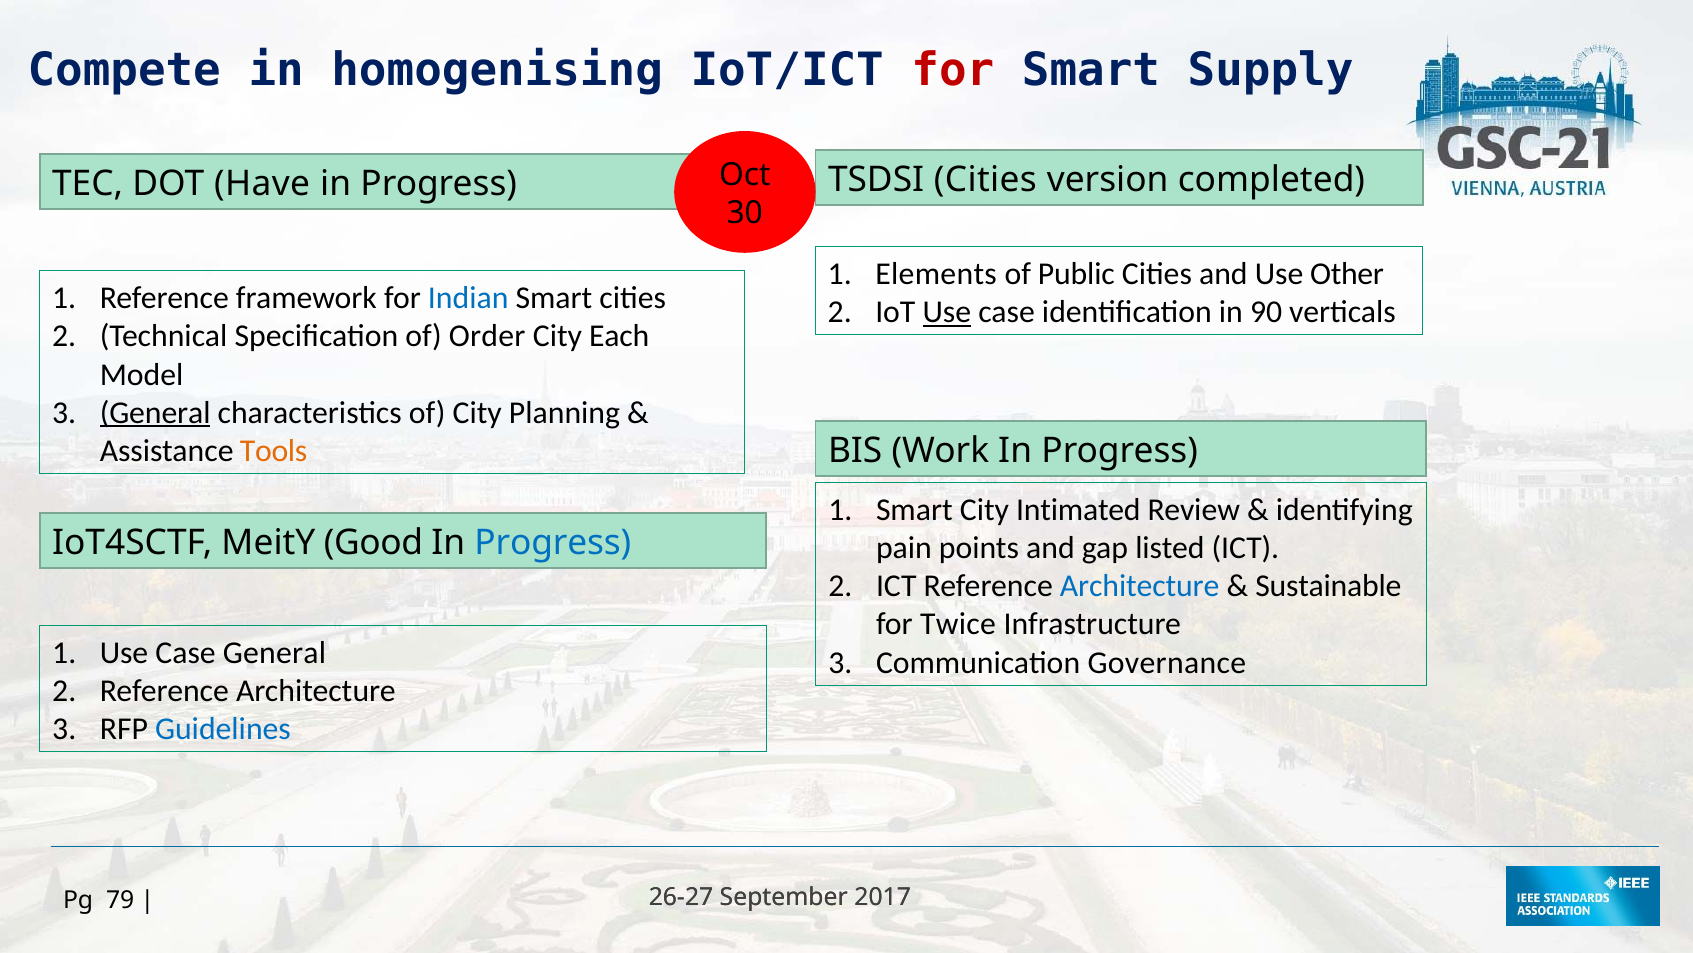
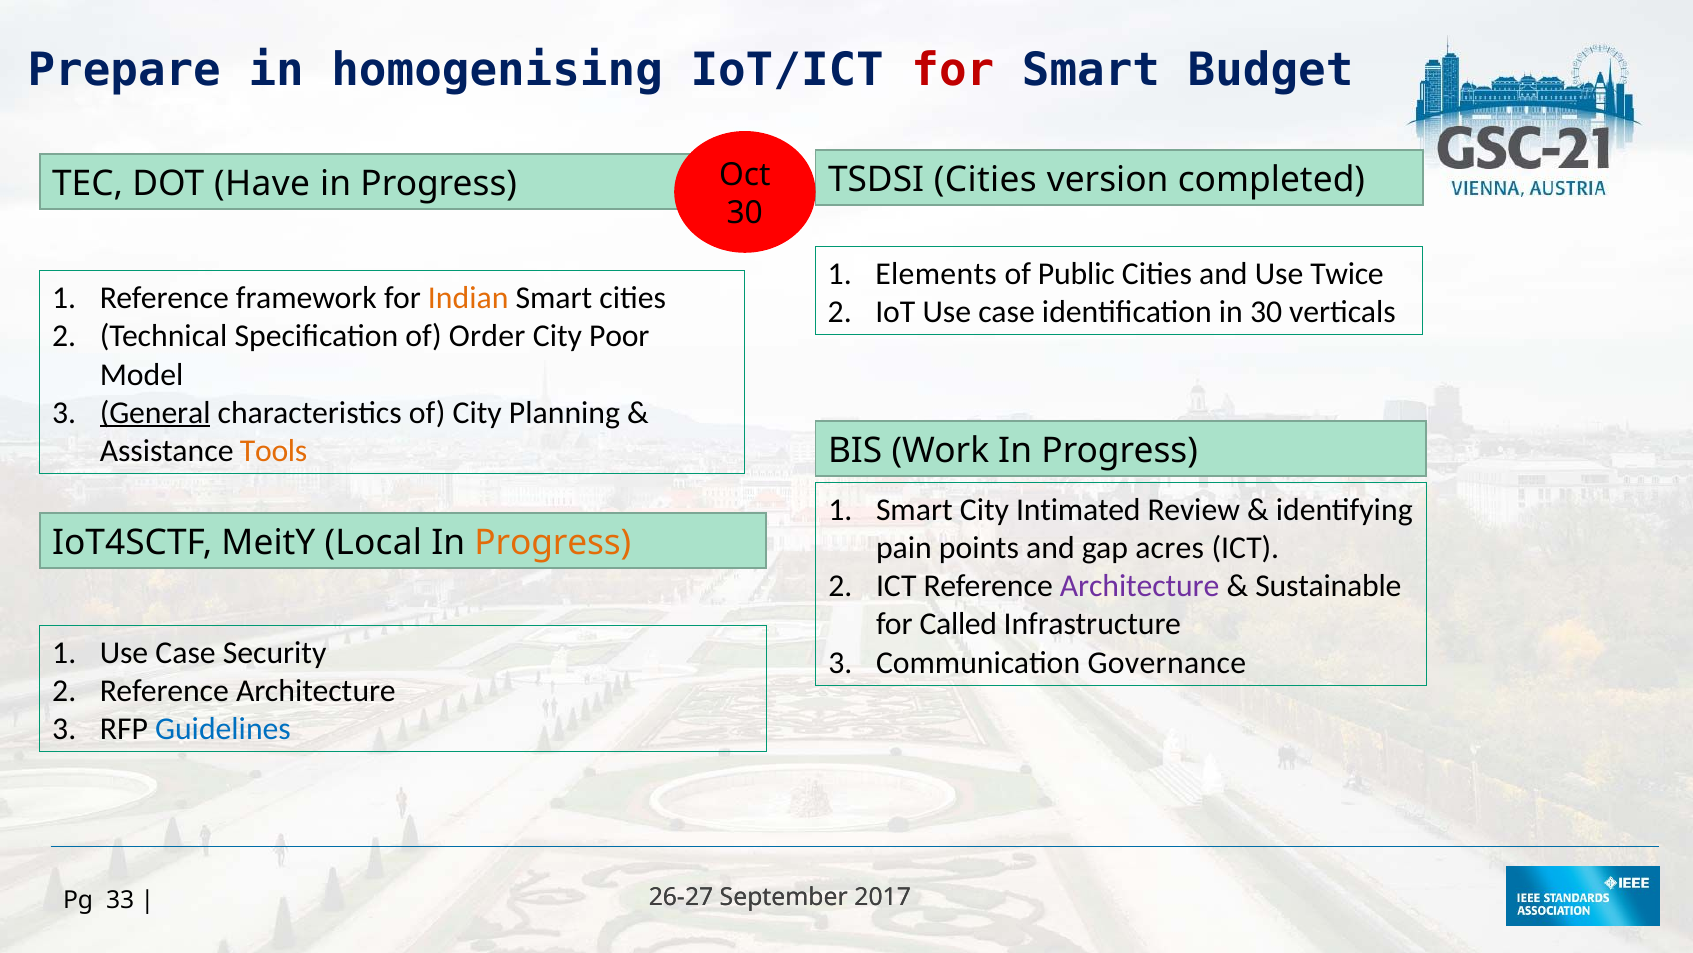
Compete: Compete -> Prepare (124, 70)
Supply: Supply -> Budget (1271, 70)
Other: Other -> Twice (1347, 274)
Indian colour: blue -> orange (468, 298)
Use underline: present -> none (947, 312)
in 90: 90 -> 30 (1266, 312)
Each: Each -> Poor (619, 336)
Good: Good -> Local (373, 543)
Progress colour: blue -> orange (553, 543)
listed: listed -> acres (1170, 548)
Architecture colour: blue -> purple (1140, 586)
Twice: Twice -> Called (958, 624)
Case General: General -> Security (275, 652)
79: 79 -> 33 (120, 900)
